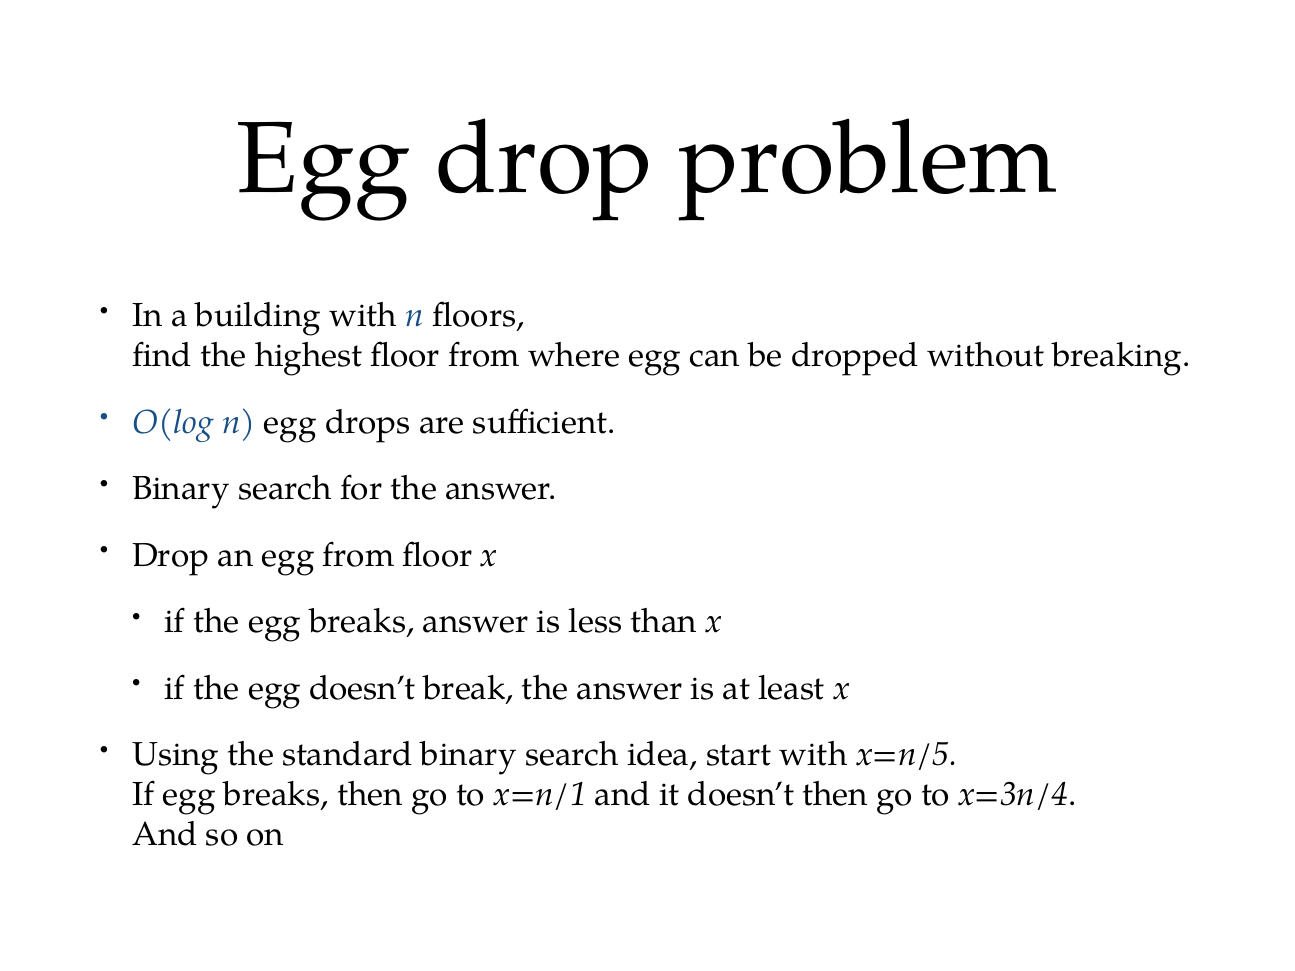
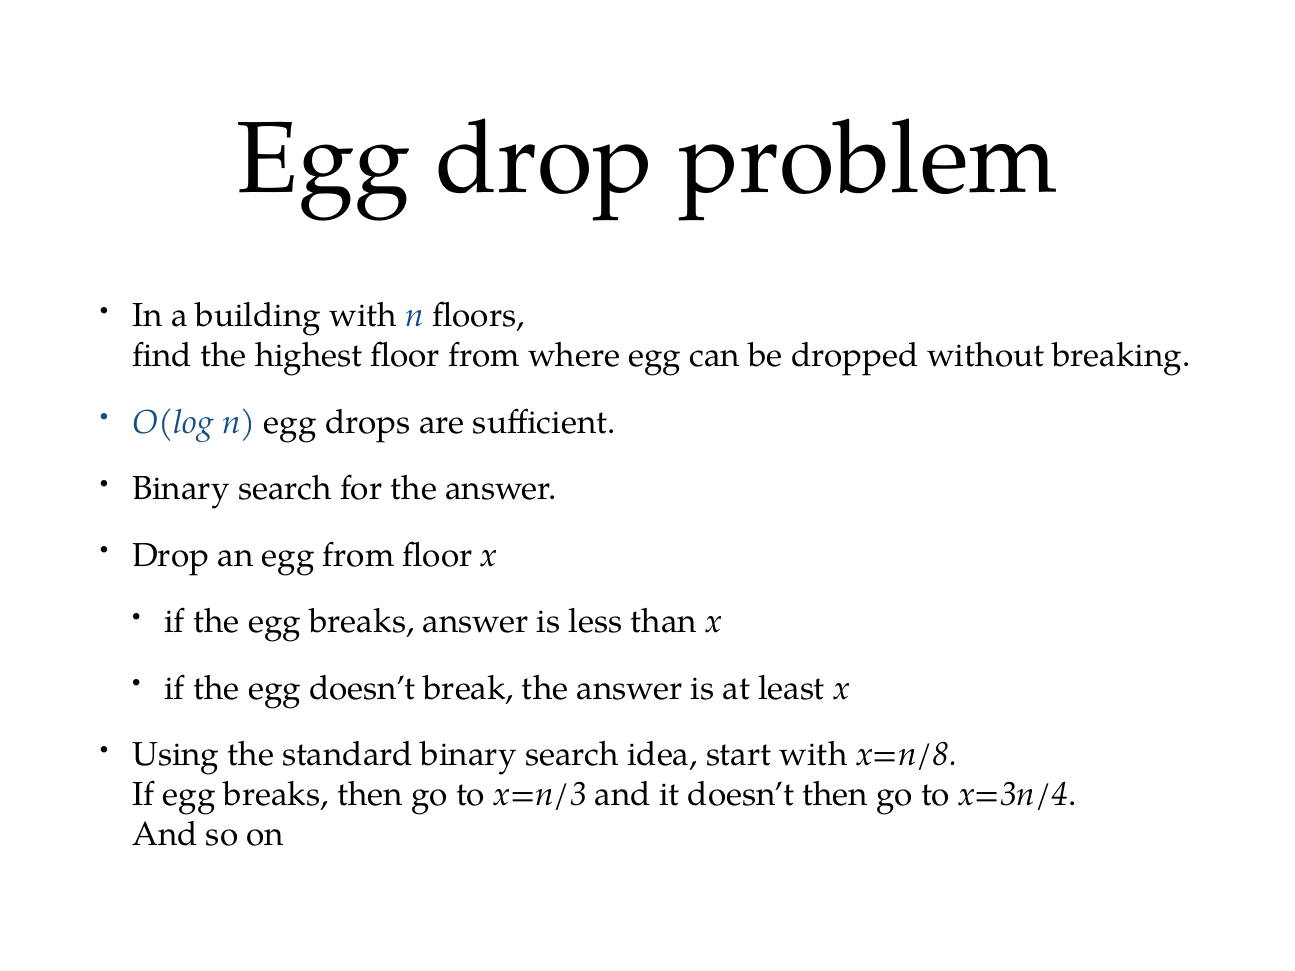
x=n/5: x=n/5 -> x=n/8 (907, 755)
x=n/1: x=n/1 -> x=n/3 (540, 795)
